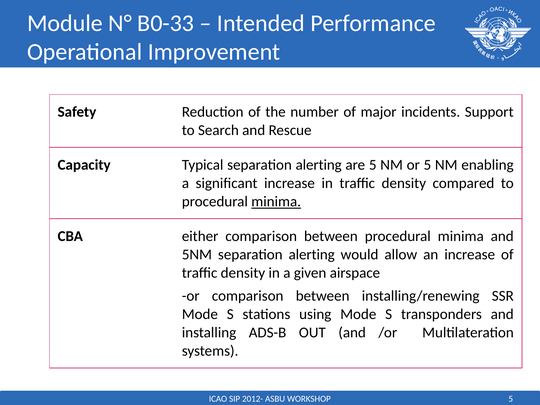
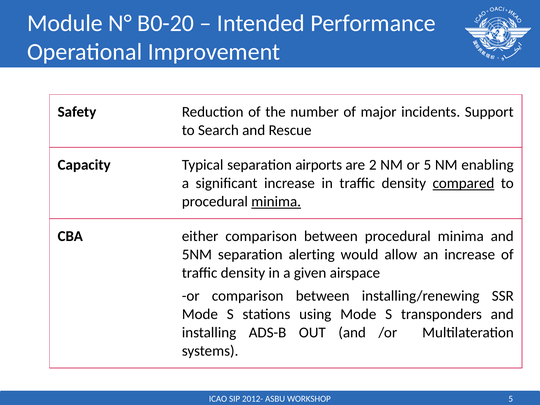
B0-33: B0-33 -> B0-20 (166, 23)
Typical separation alerting: alerting -> airports (319, 165)
are 5: 5 -> 2 (373, 165)
compared underline: none -> present (463, 183)
